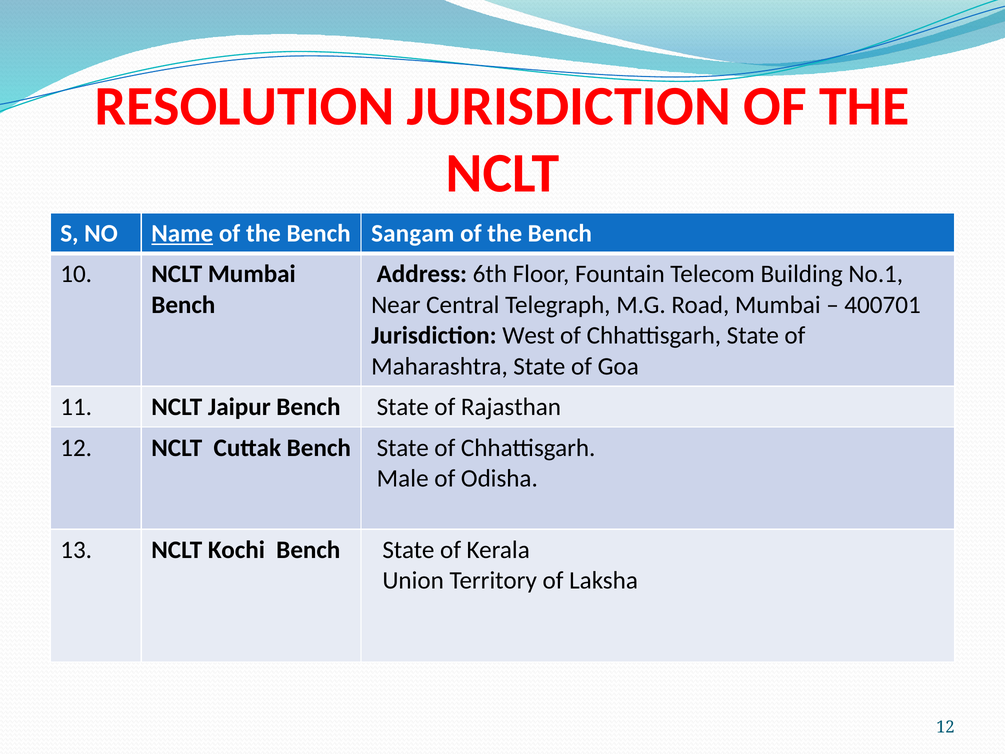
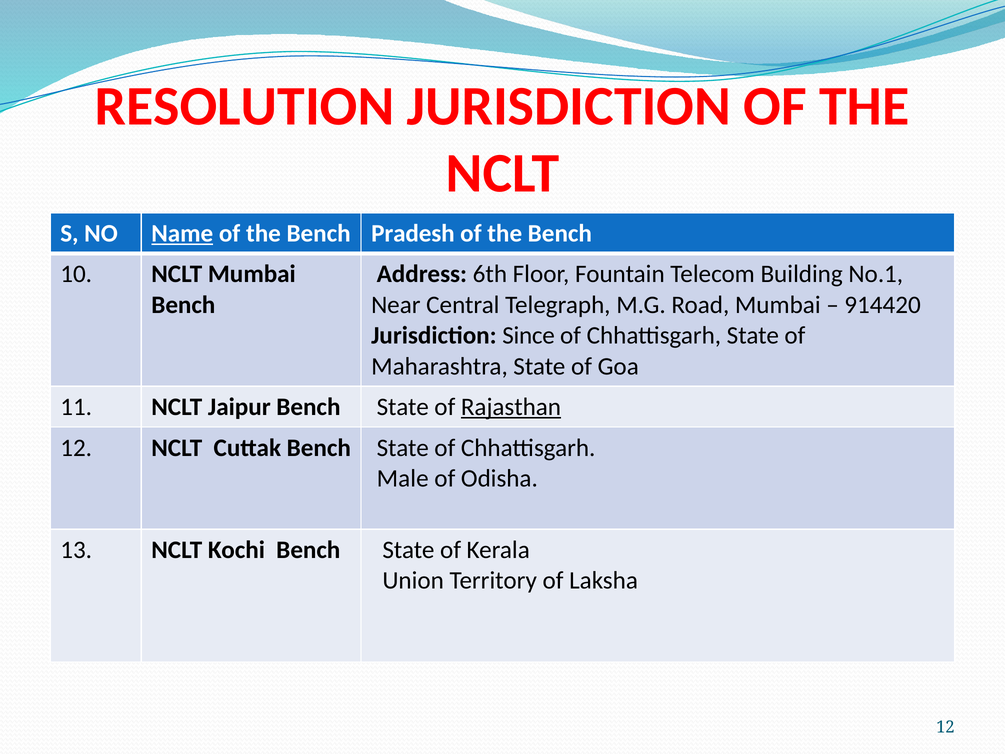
Sangam: Sangam -> Pradesh (413, 233)
400701: 400701 -> 914420 (883, 305)
West: West -> Since (529, 335)
Rajasthan underline: none -> present (511, 407)
